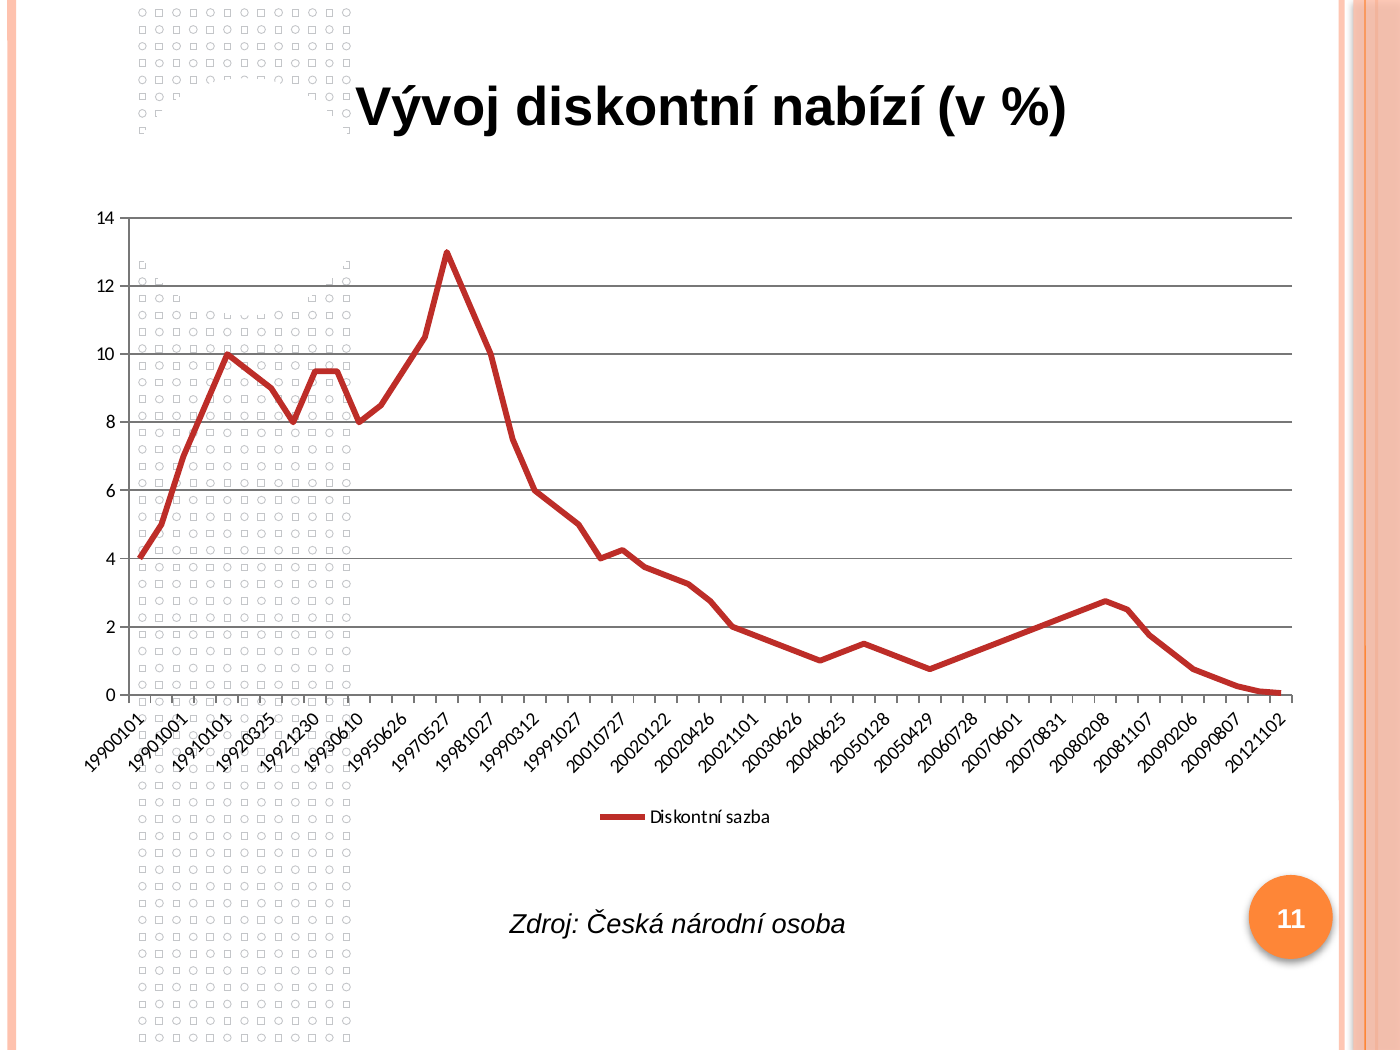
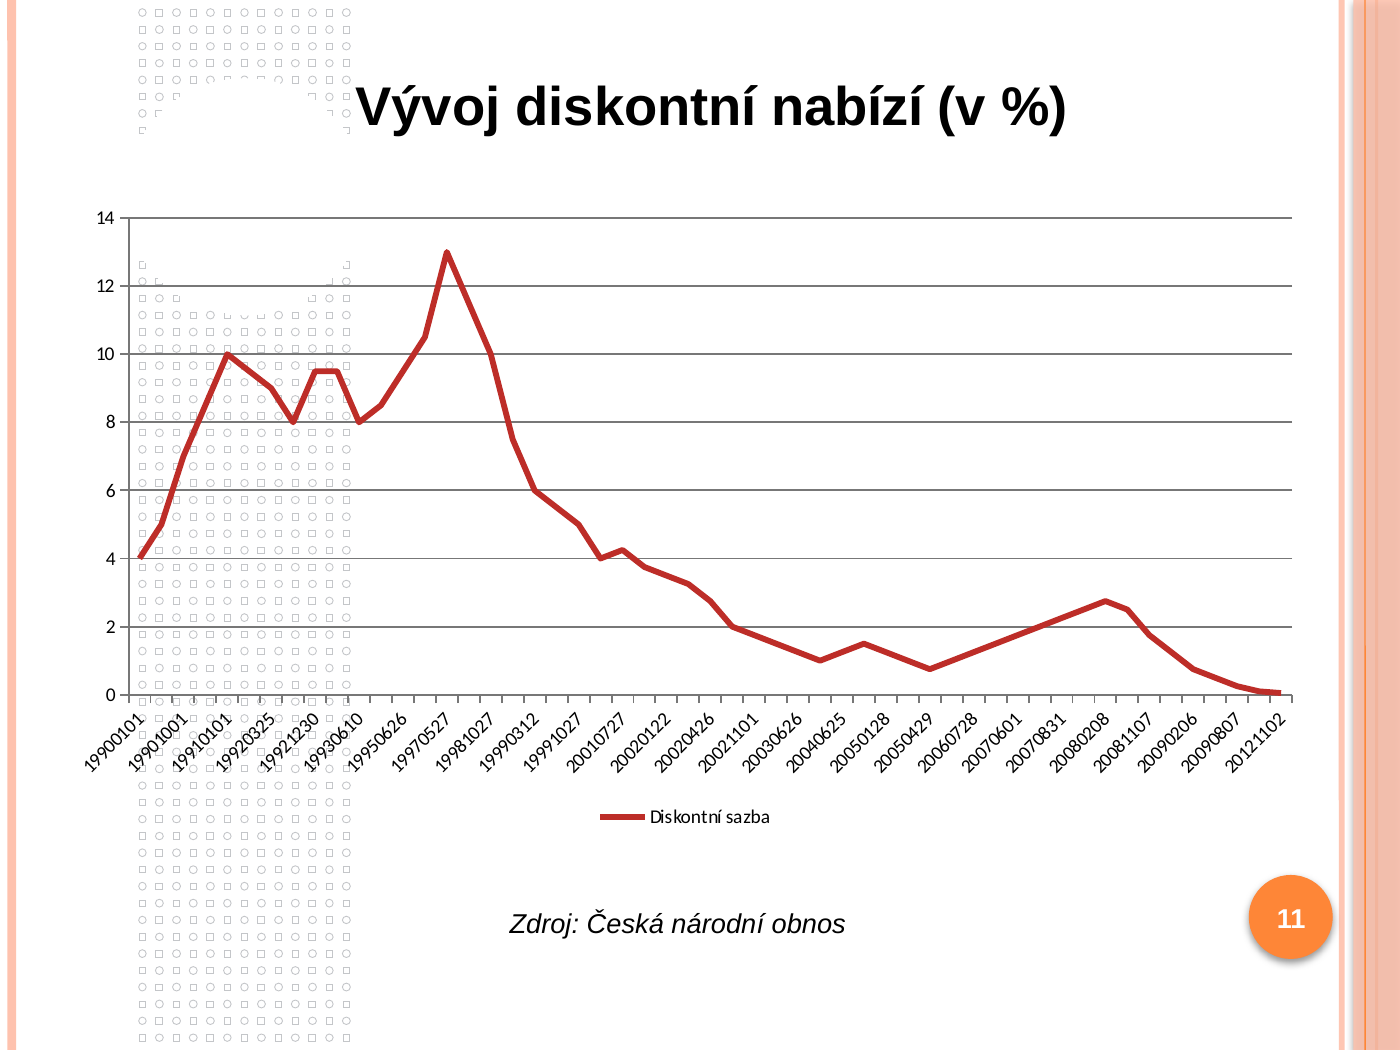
osoba: osoba -> obnos (809, 925)
